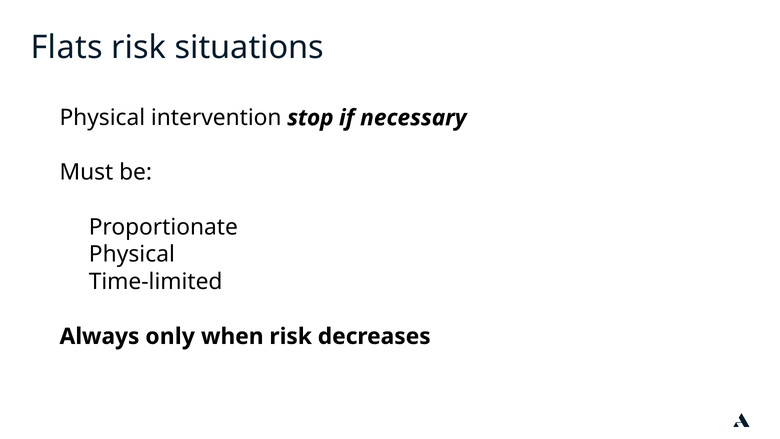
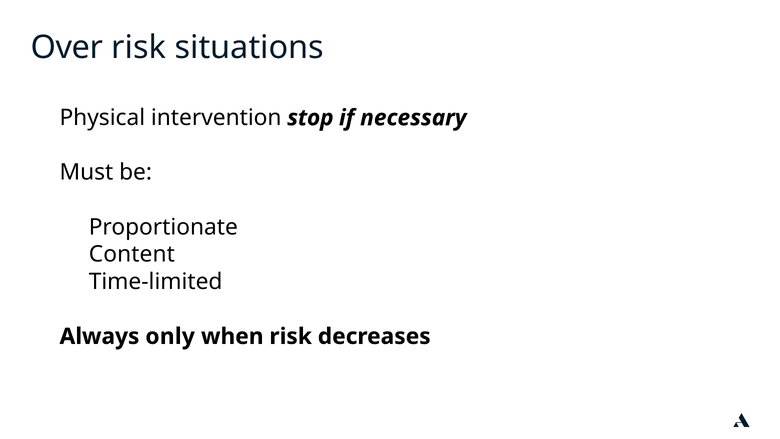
Flats: Flats -> Over (67, 48)
Physical: Physical -> Content (132, 254)
